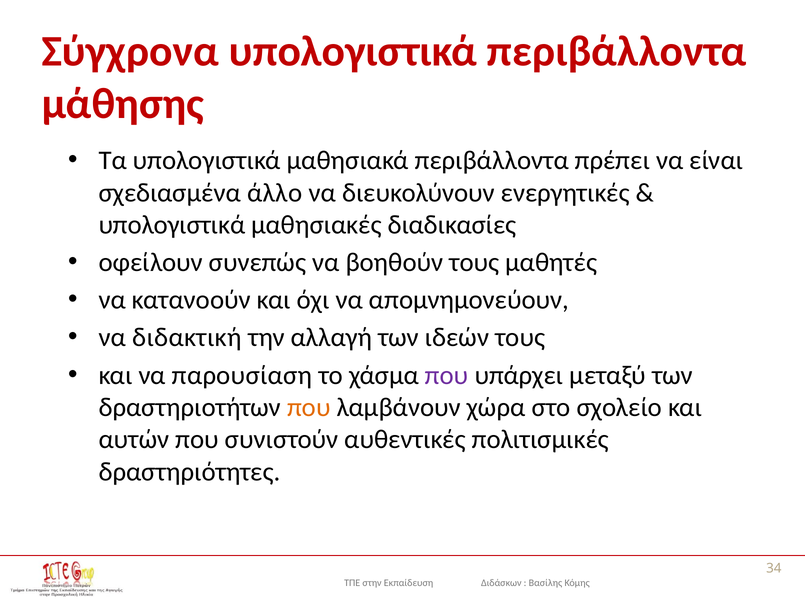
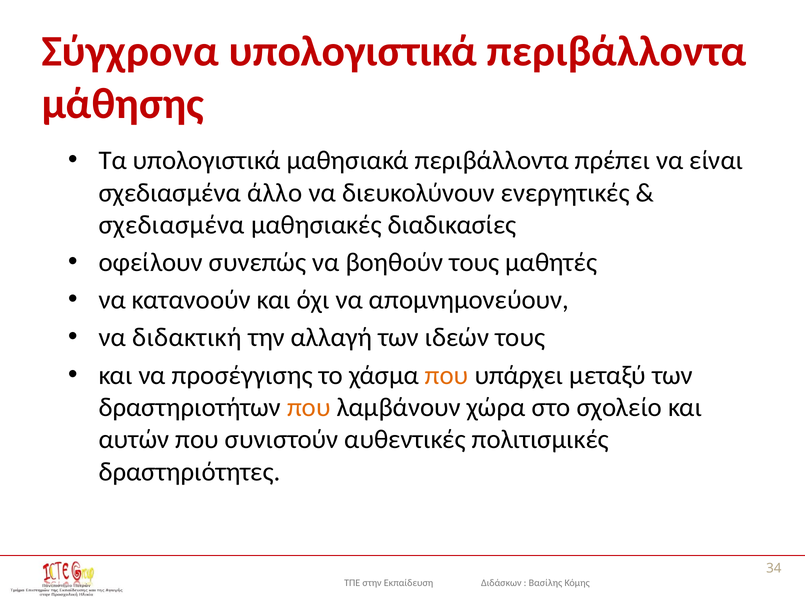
υπολογιστικά: υπολογιστικά -> σχεδιασμένα (172, 225)
παρουσίαση: παρουσίαση -> προσέγγισης (242, 375)
που colour: purple -> orange (447, 375)
